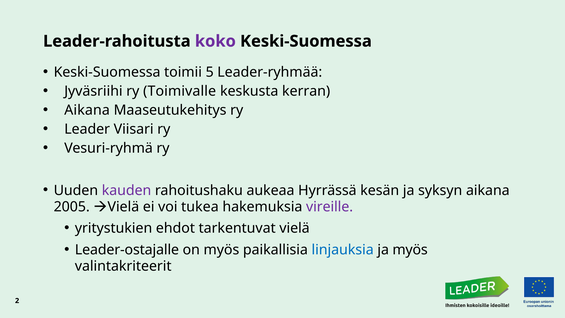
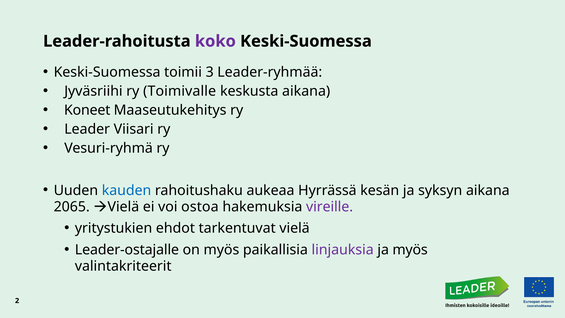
5: 5 -> 3 (210, 72)
keskusta kerran: kerran -> aikana (306, 91)
Aikana: Aikana -> Koneet (87, 110)
kauden colour: purple -> blue (127, 190)
2005: 2005 -> 2065 (72, 207)
tukea: tukea -> ostoa (200, 207)
linjauksia colour: blue -> purple (343, 250)
